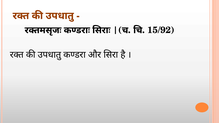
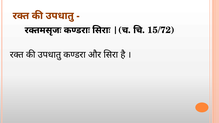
15/92: 15/92 -> 15/72 (161, 30)
